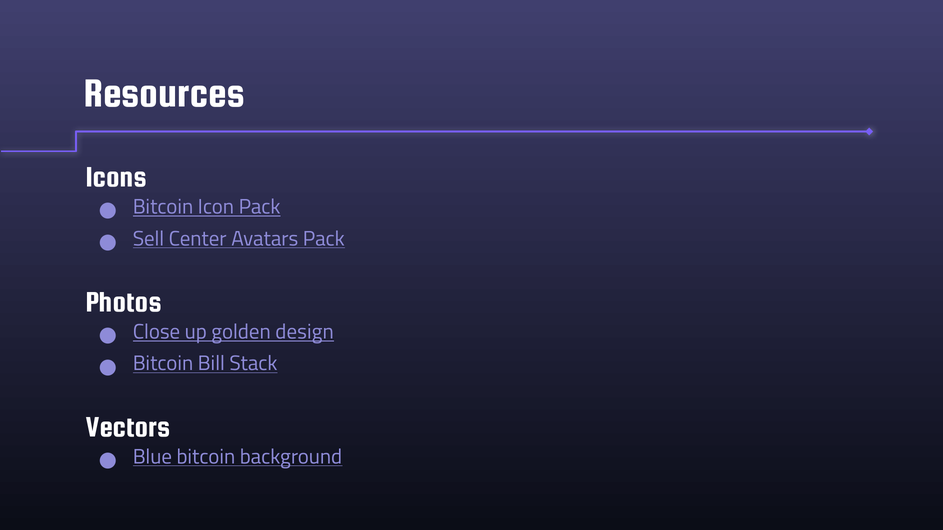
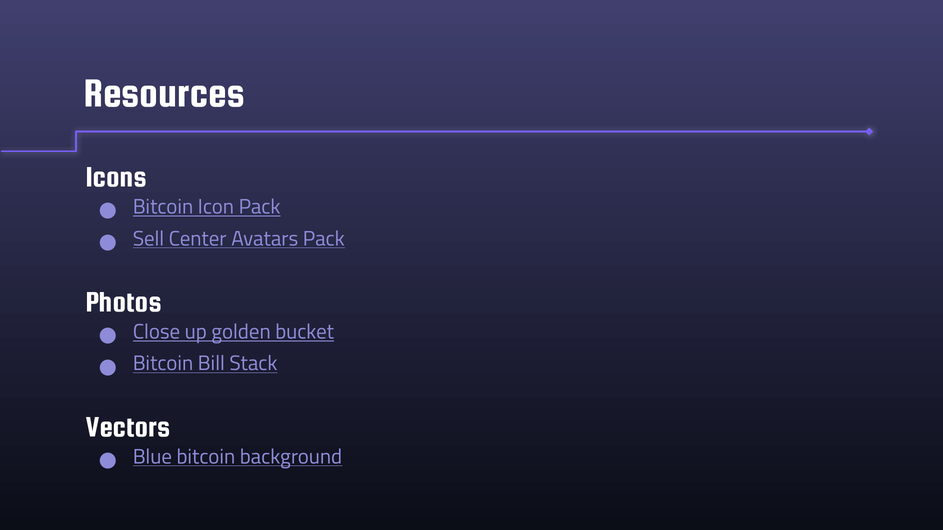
design: design -> bucket (305, 332)
